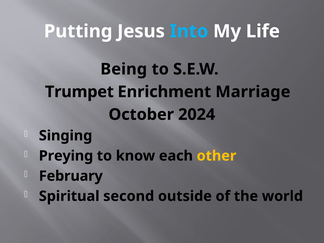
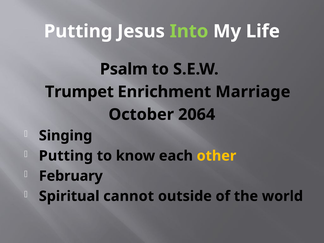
Into colour: light blue -> light green (189, 31)
Being: Being -> Psalm (124, 69)
2024: 2024 -> 2064 (197, 115)
Preying: Preying -> Putting (66, 156)
second: second -> cannot (129, 196)
